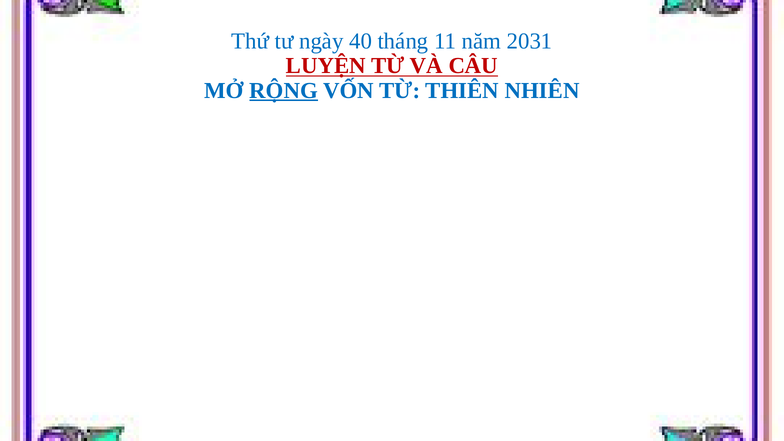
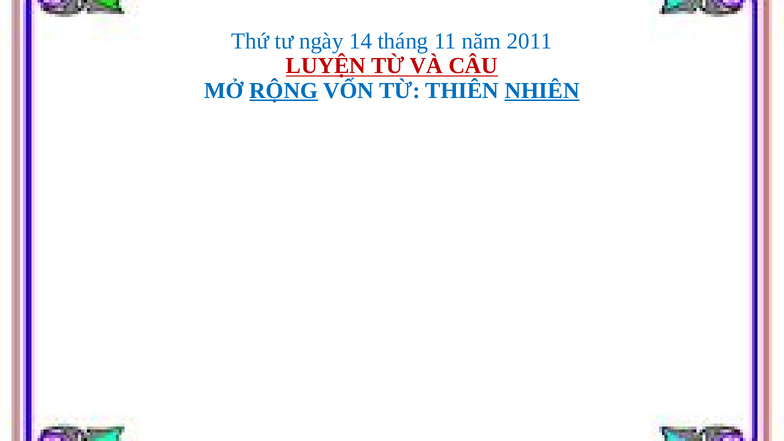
40: 40 -> 14 (361, 41)
2031: 2031 -> 2011 (530, 41)
NHIÊN underline: none -> present (542, 91)
